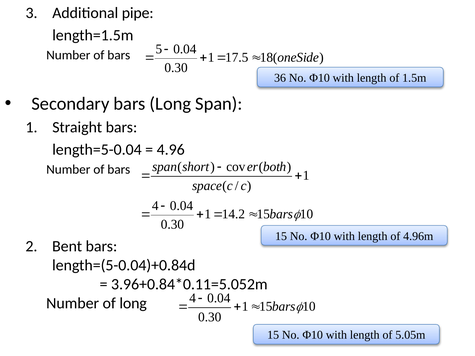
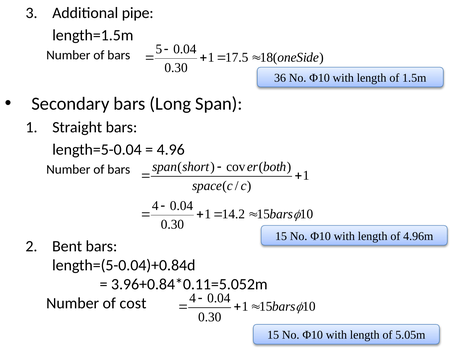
of long: long -> cost (133, 303)
